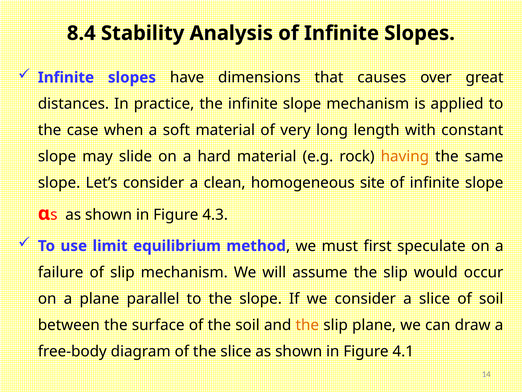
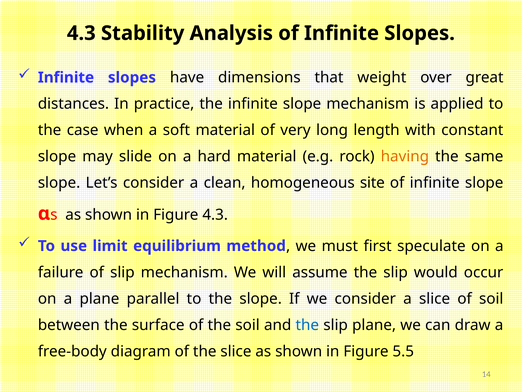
8.4: 8.4 -> 4.3 (81, 33)
causes: causes -> weight (382, 77)
the colour: orange -> blue (307, 325)
4.1: 4.1 -> 5.5 (403, 351)
